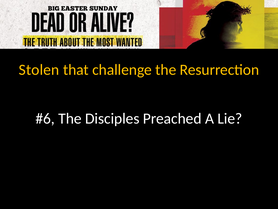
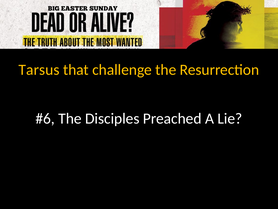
Stolen: Stolen -> Tarsus (39, 70)
